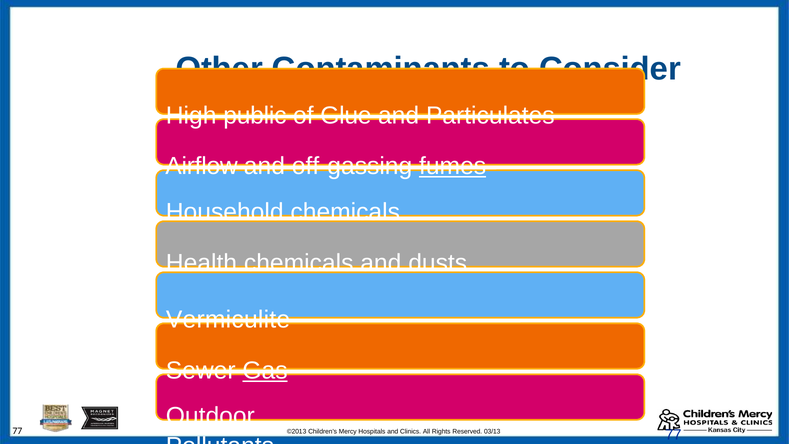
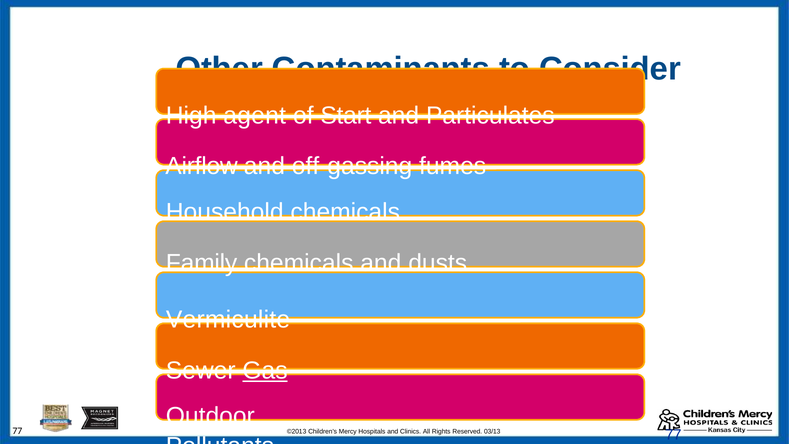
public: public -> agent (255, 116)
Glue: Glue -> Start (346, 116)
fumes underline: present -> none (453, 166)
Health: Health -> Family (202, 263)
